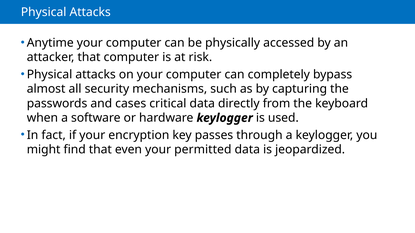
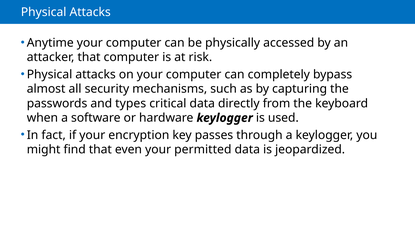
cases: cases -> types (131, 104)
